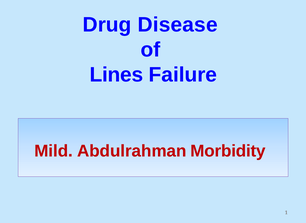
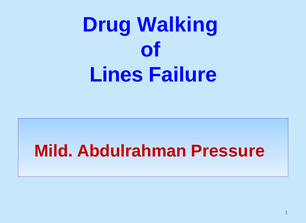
Disease: Disease -> Walking (178, 25)
Morbidity: Morbidity -> Pressure (228, 151)
